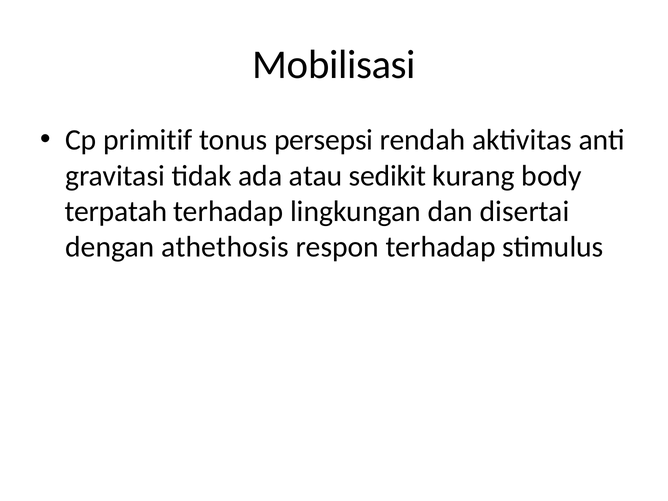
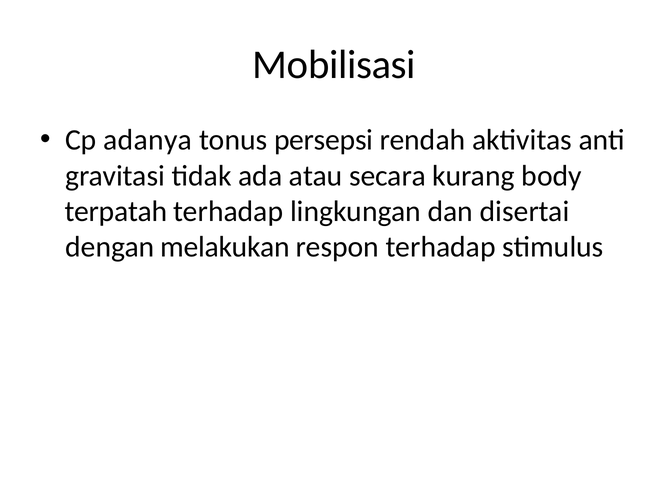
primitif: primitif -> adanya (148, 140)
sedikit: sedikit -> secara (388, 176)
athethosis: athethosis -> melakukan (225, 247)
